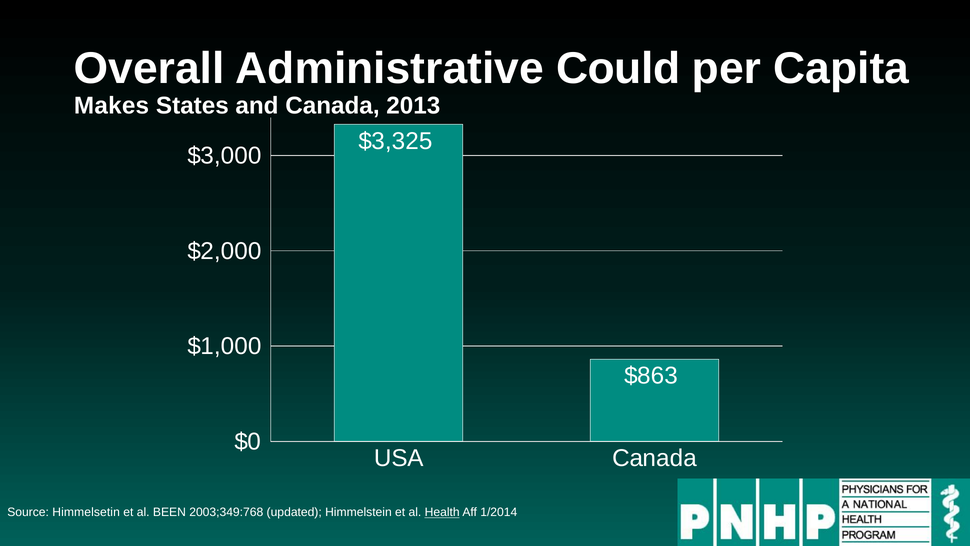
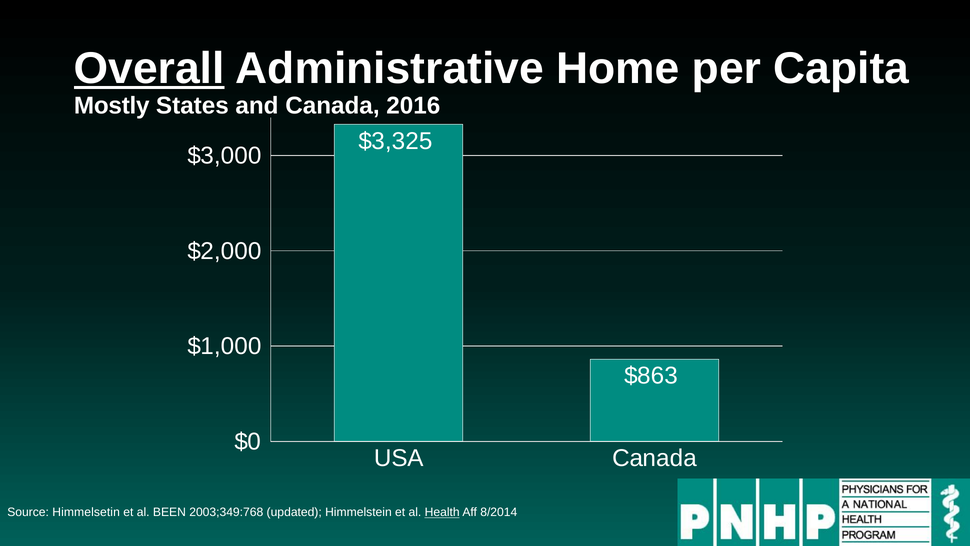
Overall underline: none -> present (149, 68)
Could: Could -> Home (618, 68)
Makes: Makes -> Mostly (112, 106)
2013: 2013 -> 2016 (413, 106)
1/2014: 1/2014 -> 8/2014 (499, 512)
